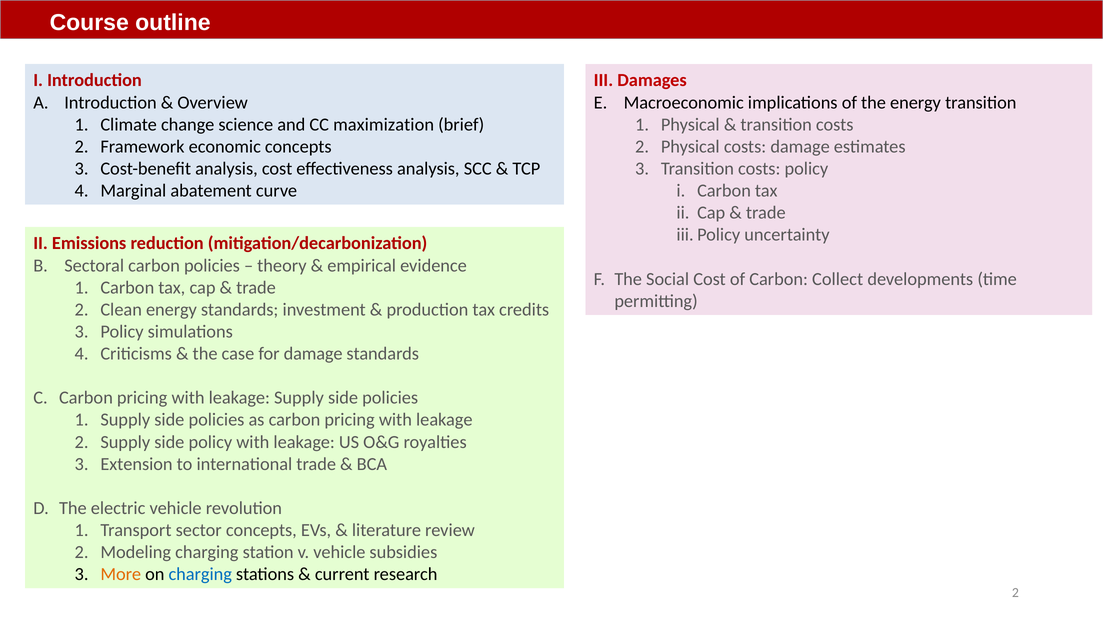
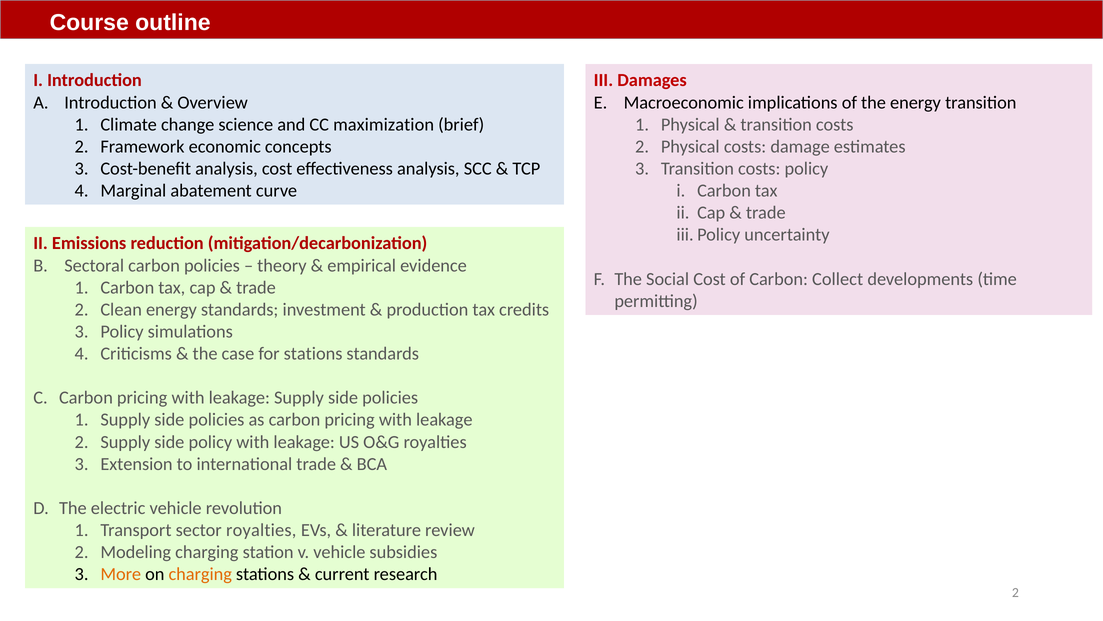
for damage: damage -> stations (313, 353)
sector concepts: concepts -> royalties (261, 530)
charging colour: blue -> orange (200, 574)
